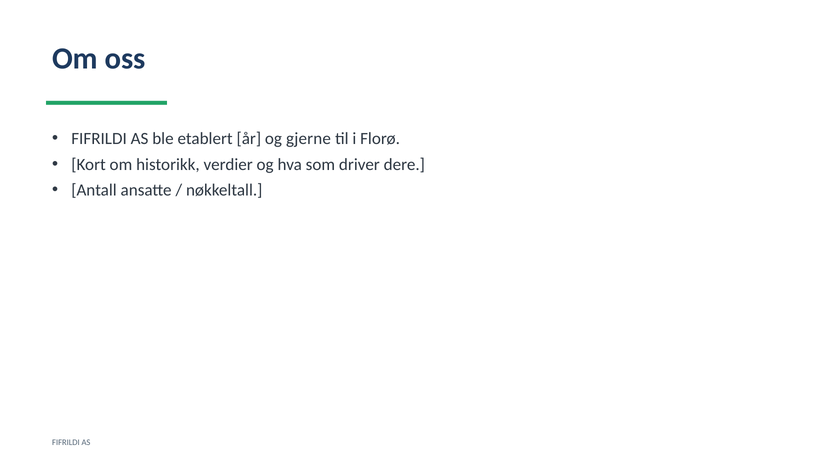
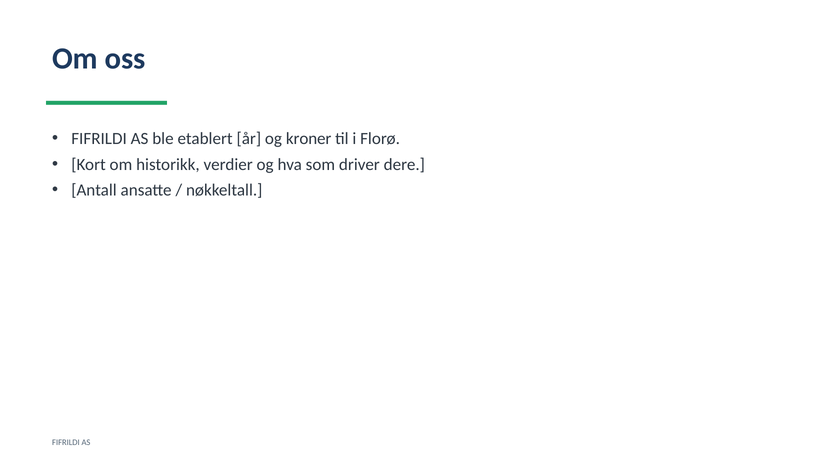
gjerne: gjerne -> kroner (309, 139)
